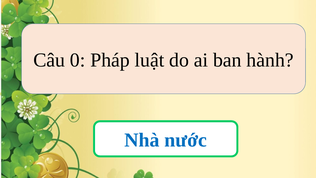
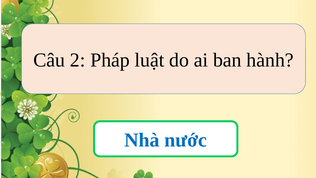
0: 0 -> 2 (78, 60)
